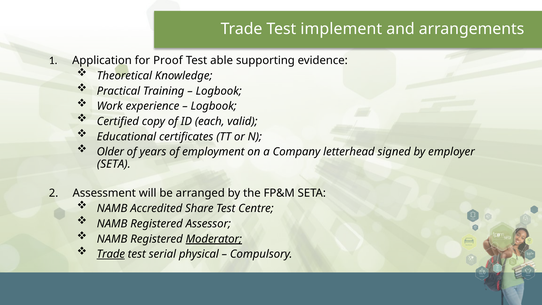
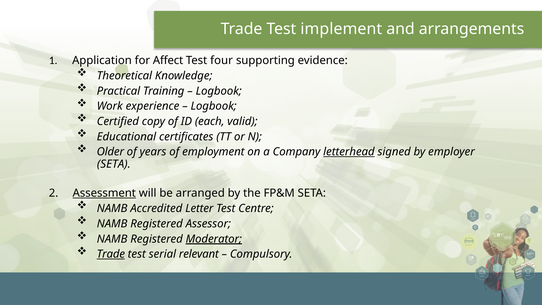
Proof: Proof -> Affect (168, 60)
able: able -> four (222, 60)
letterhead underline: none -> present (349, 152)
Assessment underline: none -> present (104, 193)
Share: Share -> Letter (199, 208)
physical: physical -> relevant (199, 254)
